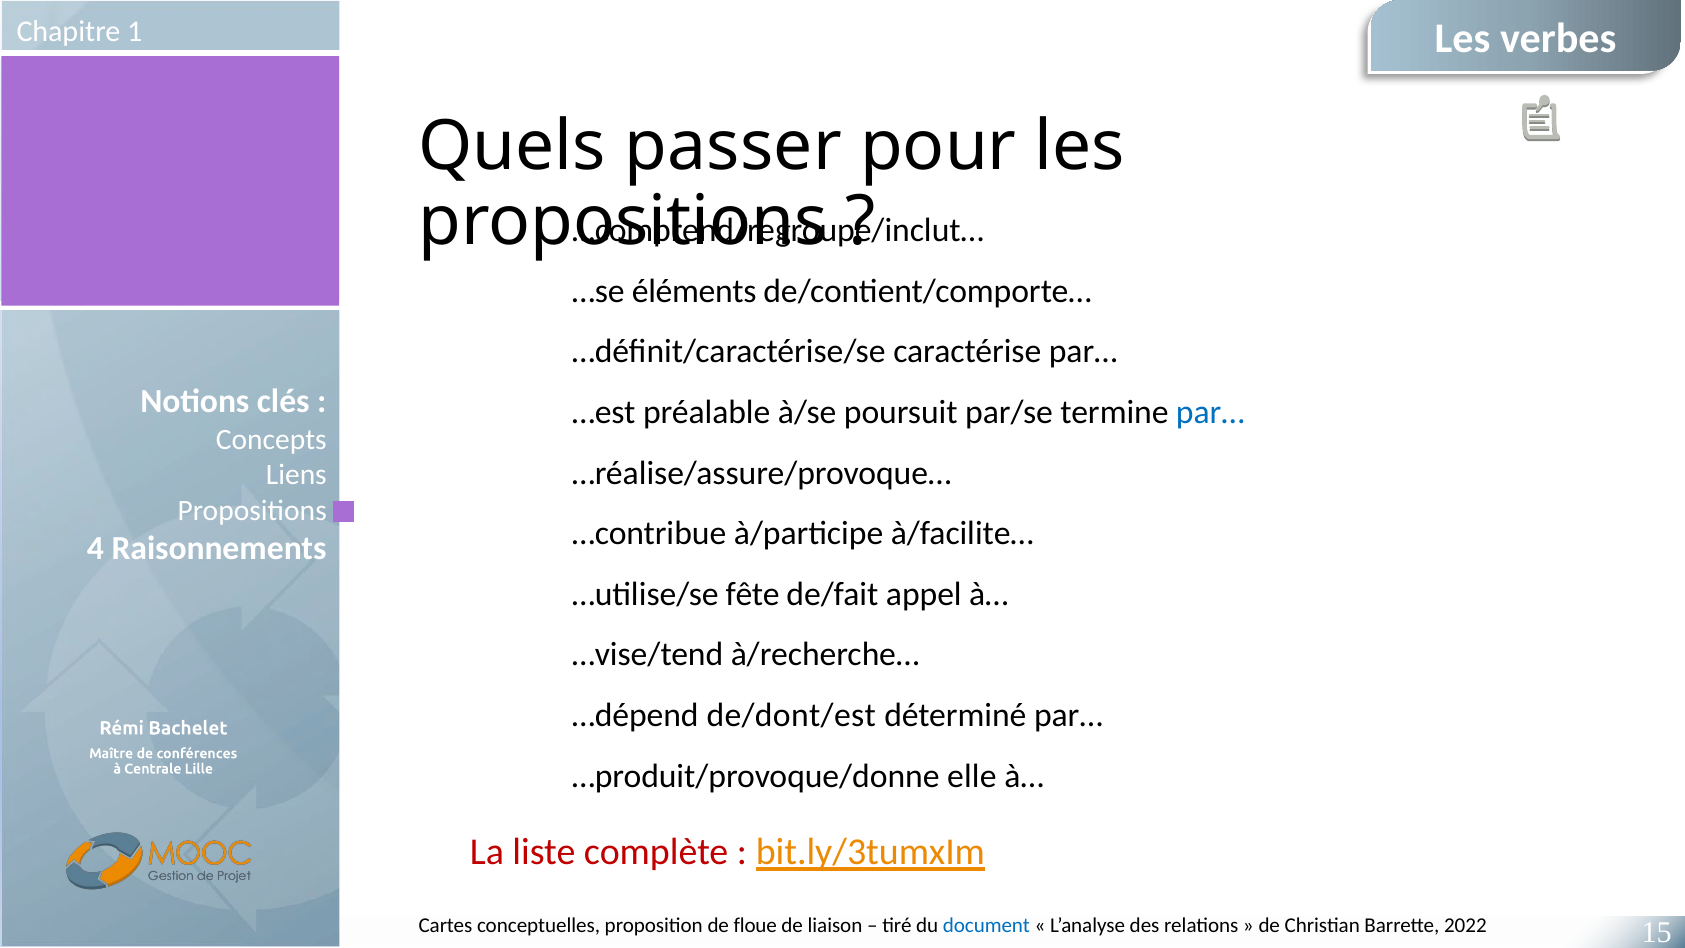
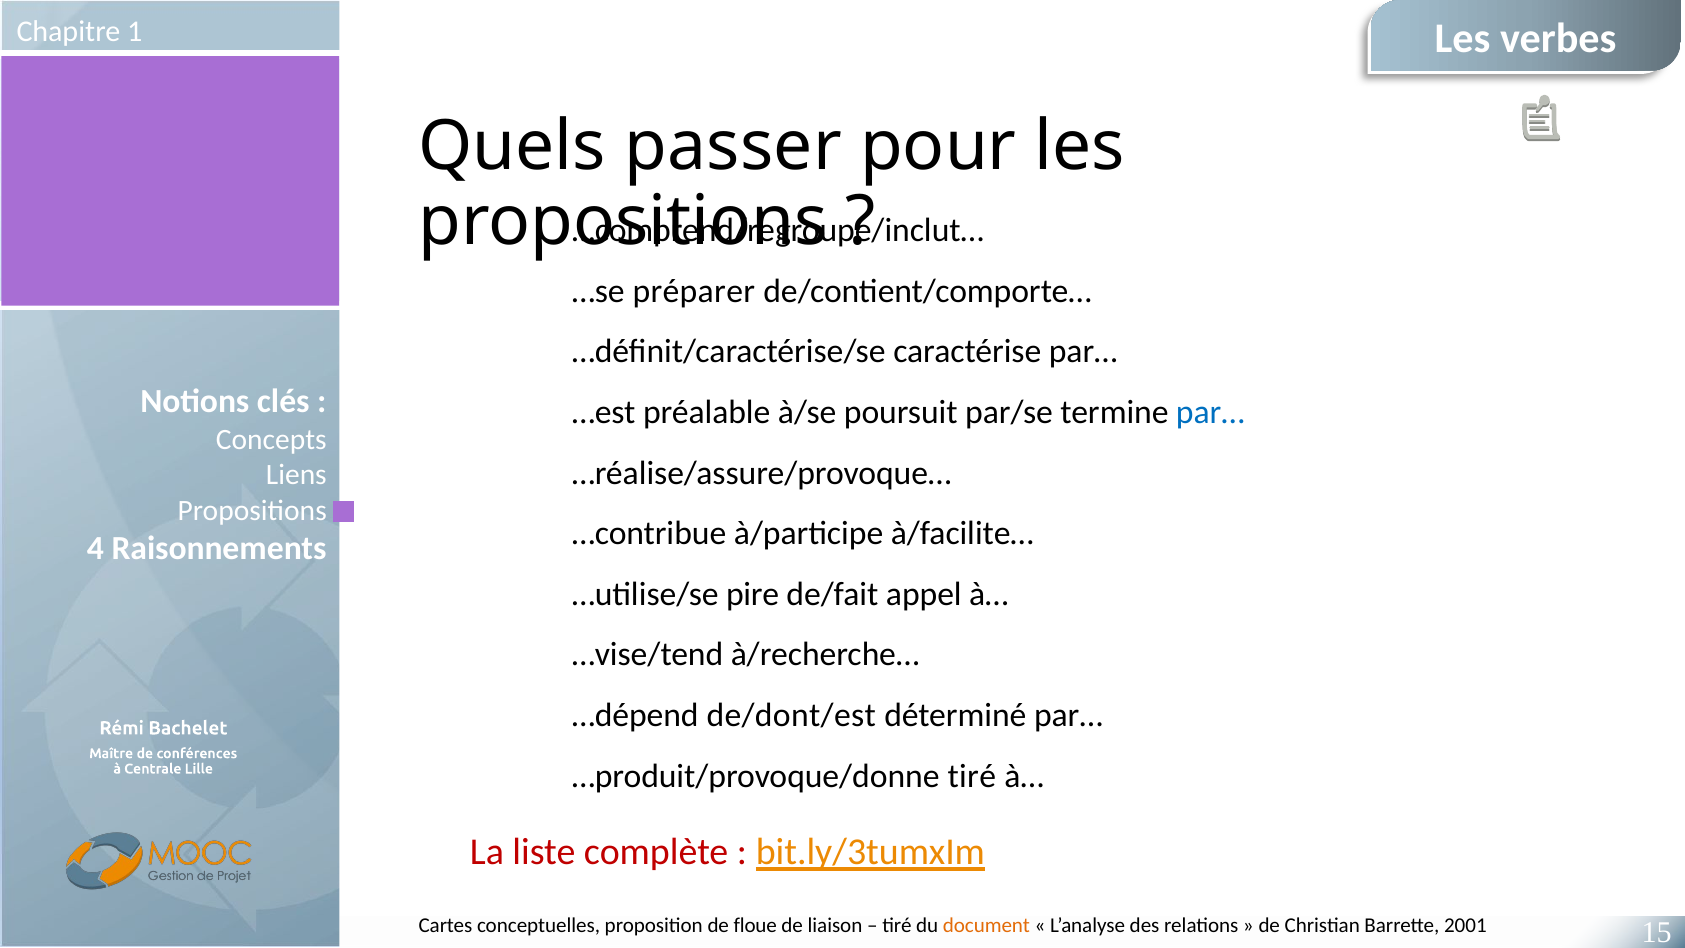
éléments: éléments -> préparer (694, 291)
fête: fête -> pire (753, 594)
…produit/provoque/donne elle: elle -> tiré (972, 776)
document colour: blue -> orange (986, 925)
2022: 2022 -> 2001 (1465, 925)
